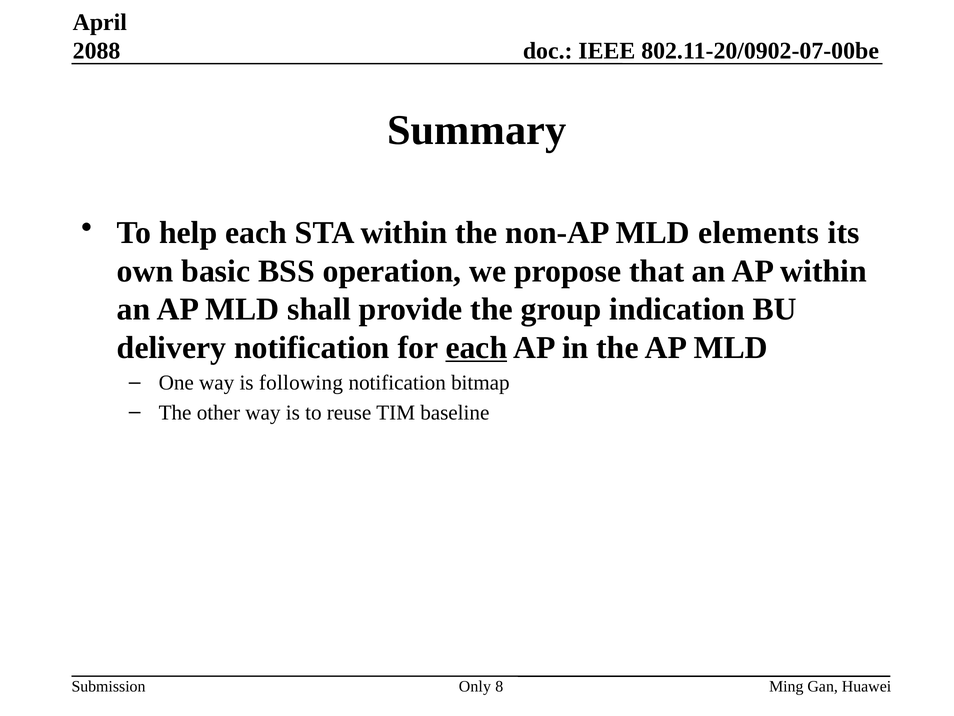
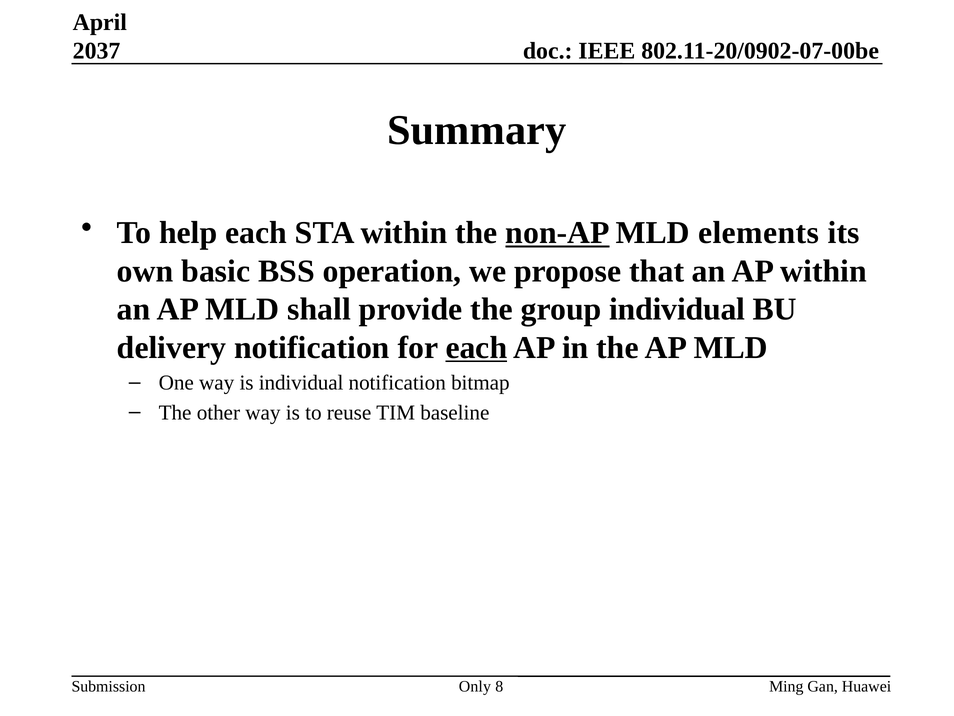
2088: 2088 -> 2037 (97, 51)
non-AP underline: none -> present (558, 233)
group indication: indication -> individual (677, 309)
is following: following -> individual (301, 383)
